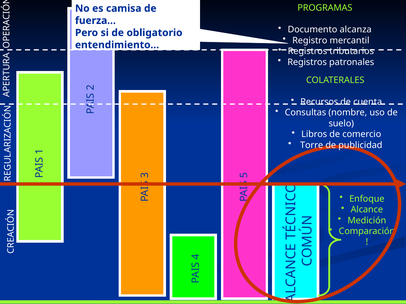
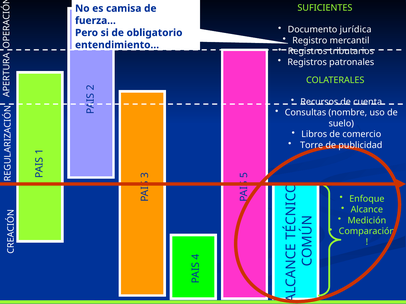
PROGRAMAS: PROGRAMAS -> SUFICIENTES (325, 8)
alcanza: alcanza -> jurídica (356, 30)
